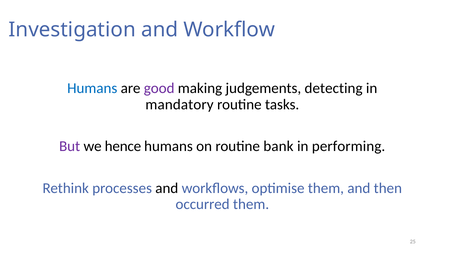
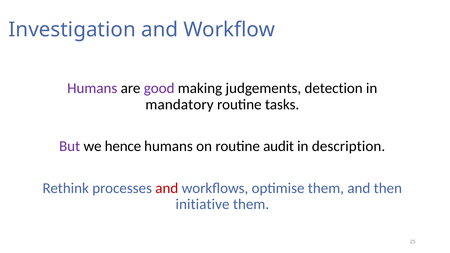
Humans colour: blue -> purple (92, 88)
detecting: detecting -> detection (334, 88)
bank: bank -> audit (279, 146)
performing: performing -> description (349, 146)
and colour: black -> red (167, 188)
occurred: occurred -> initiative (203, 204)
